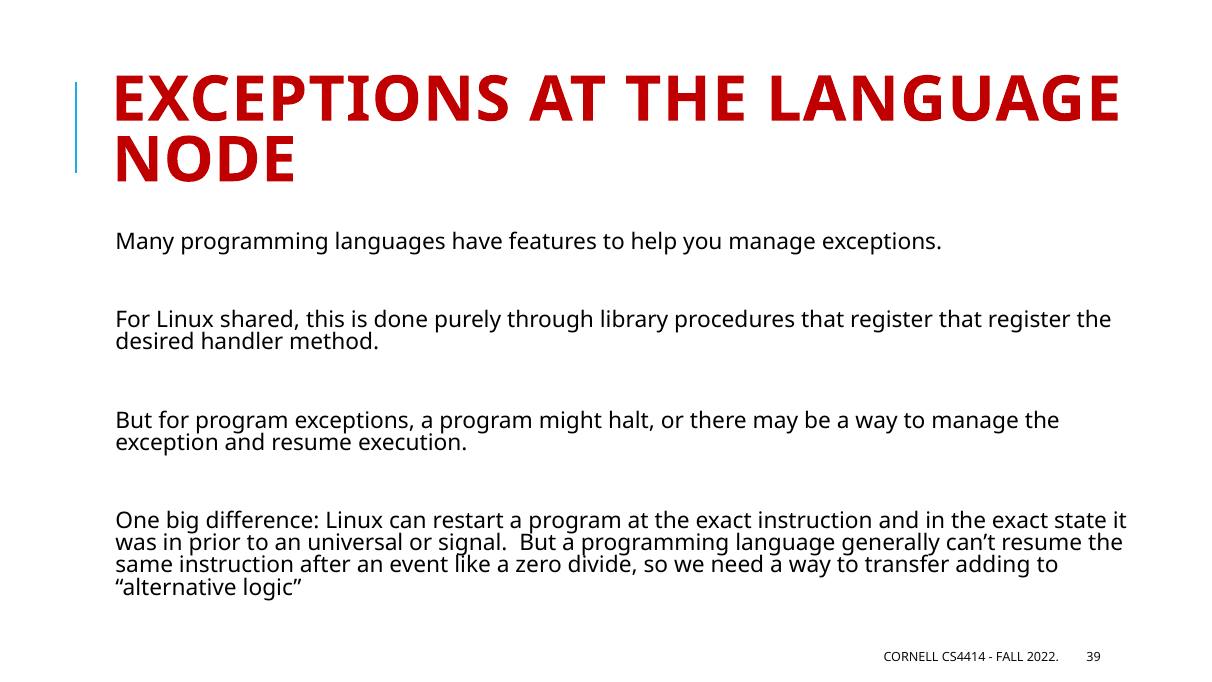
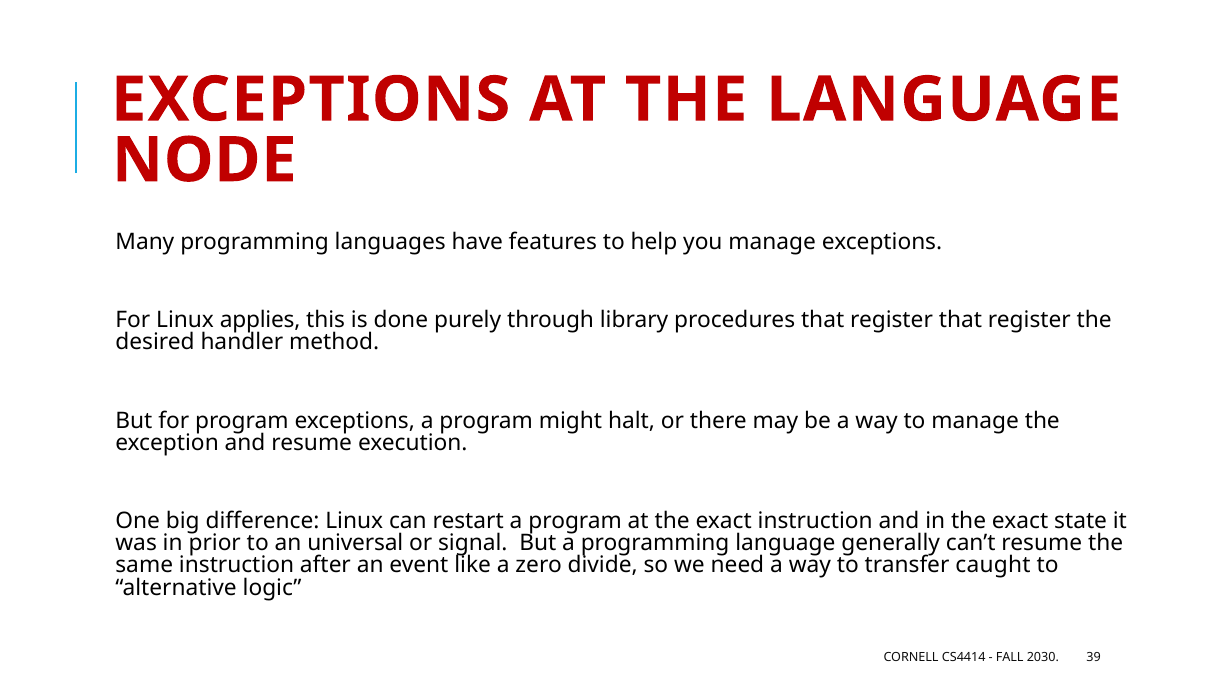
shared: shared -> applies (260, 320)
adding: adding -> caught (993, 565)
2022: 2022 -> 2030 (1043, 657)
